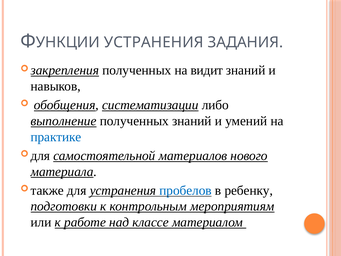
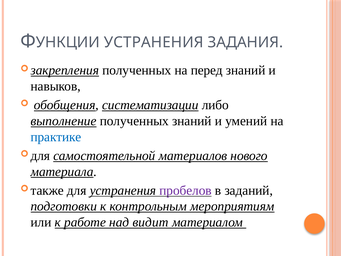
видит: видит -> перед (207, 70)
пробелов colour: blue -> purple (186, 190)
ребенку: ребенку -> заданий (249, 190)
классе: классе -> видит (150, 222)
